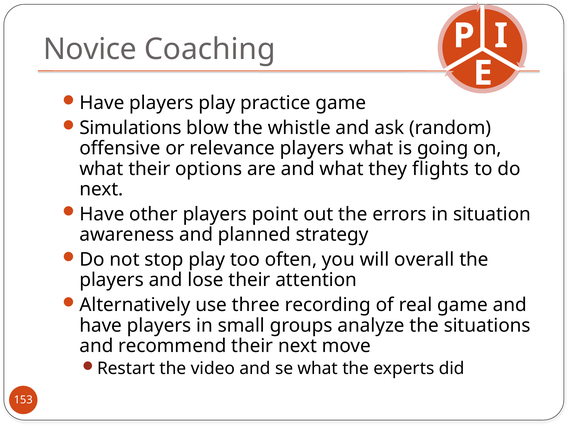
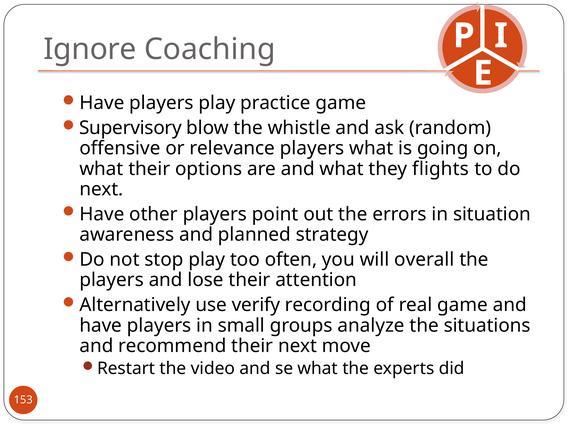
Novice: Novice -> Ignore (90, 49)
Simulations: Simulations -> Supervisory (131, 128)
three: three -> verify (256, 305)
